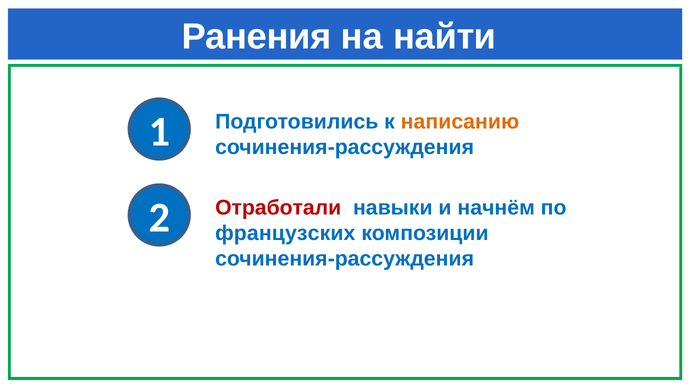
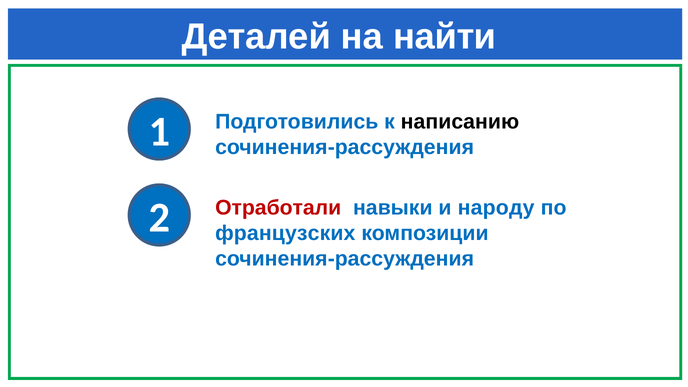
Ранения: Ранения -> Деталей (256, 37)
написанию colour: orange -> black (460, 122)
начнём: начнём -> народу (496, 208)
